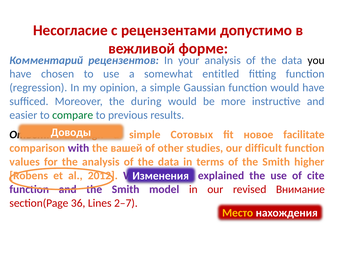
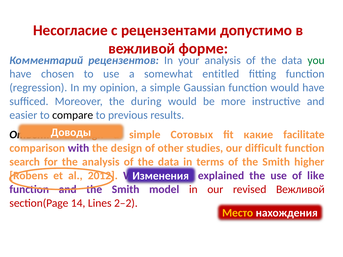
you colour: black -> green (316, 60)
compare colour: green -> black (73, 115)
новое: новое -> какие (258, 135)
вашей: вашей -> design (126, 148)
values: values -> search (25, 162)
cite: cite -> like (316, 176)
revised Внимание: Внимание -> Вежливой (300, 190)
36: 36 -> 14 (78, 203)
2–7: 2–7 -> 2–2 (126, 203)
